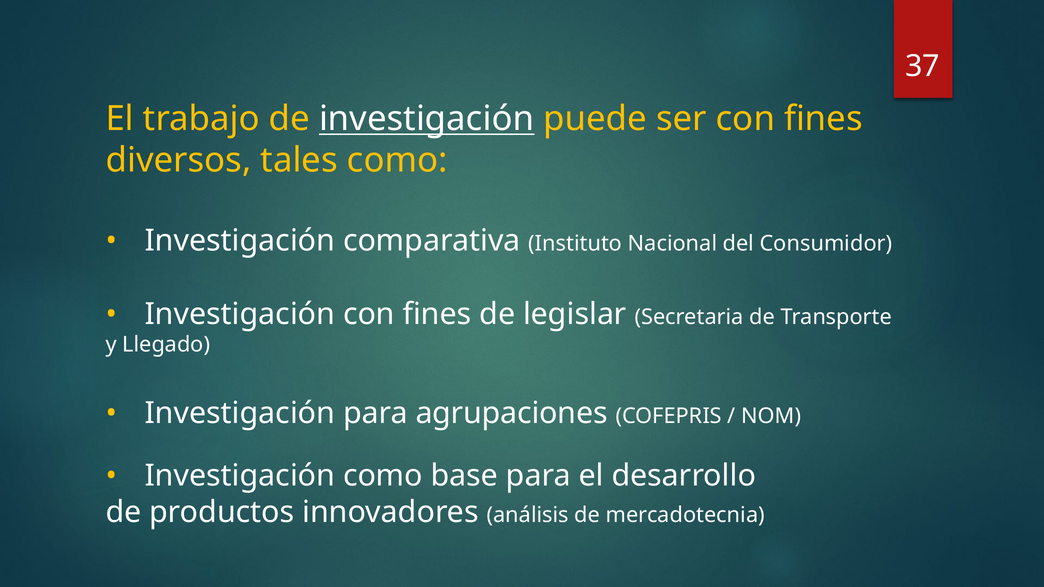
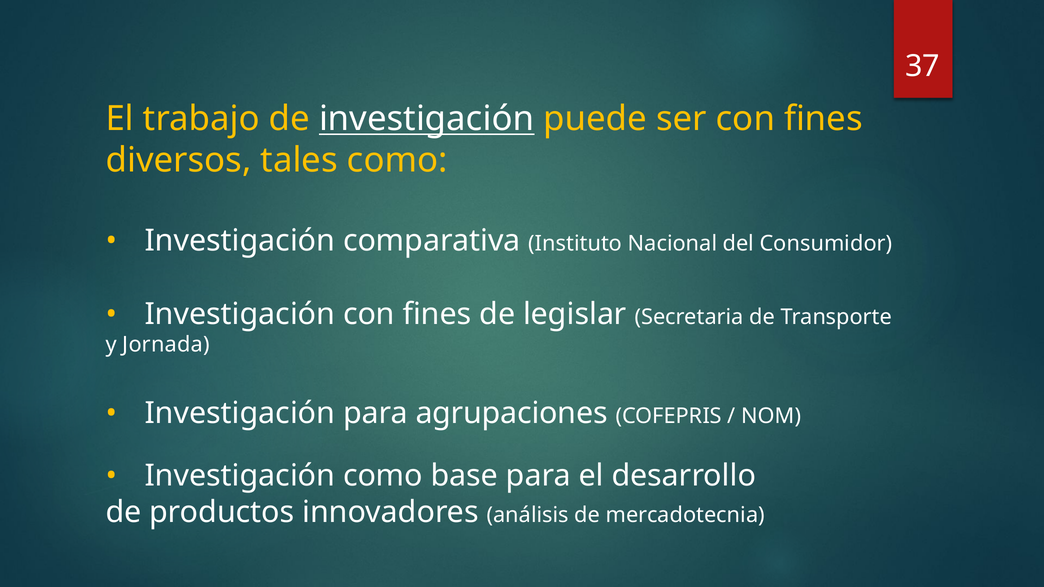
Llegado: Llegado -> Jornada (166, 345)
